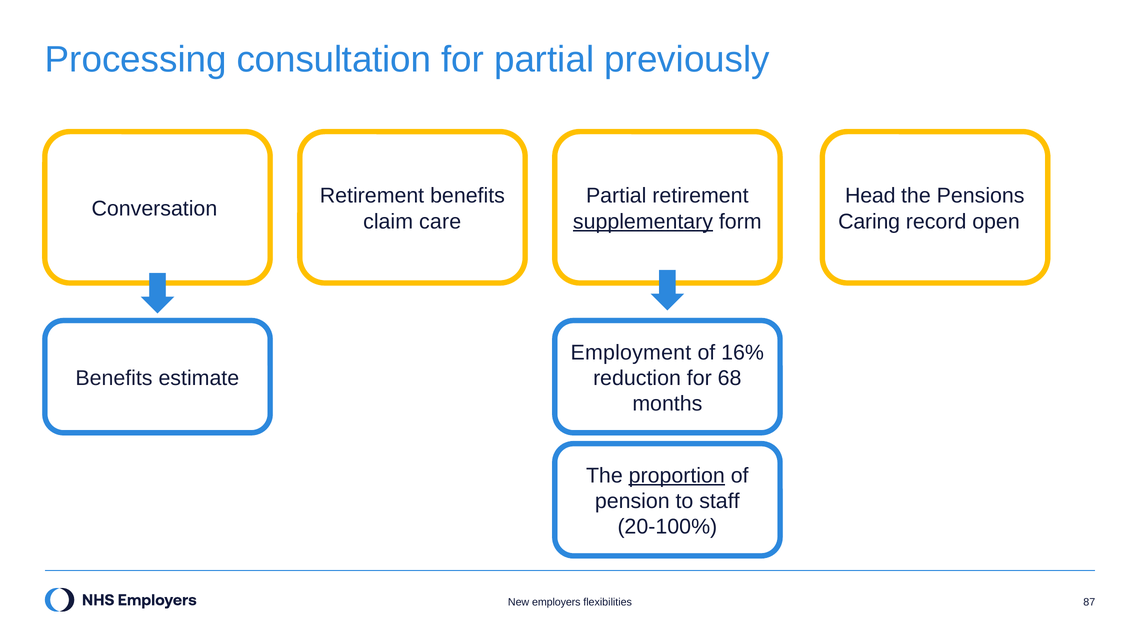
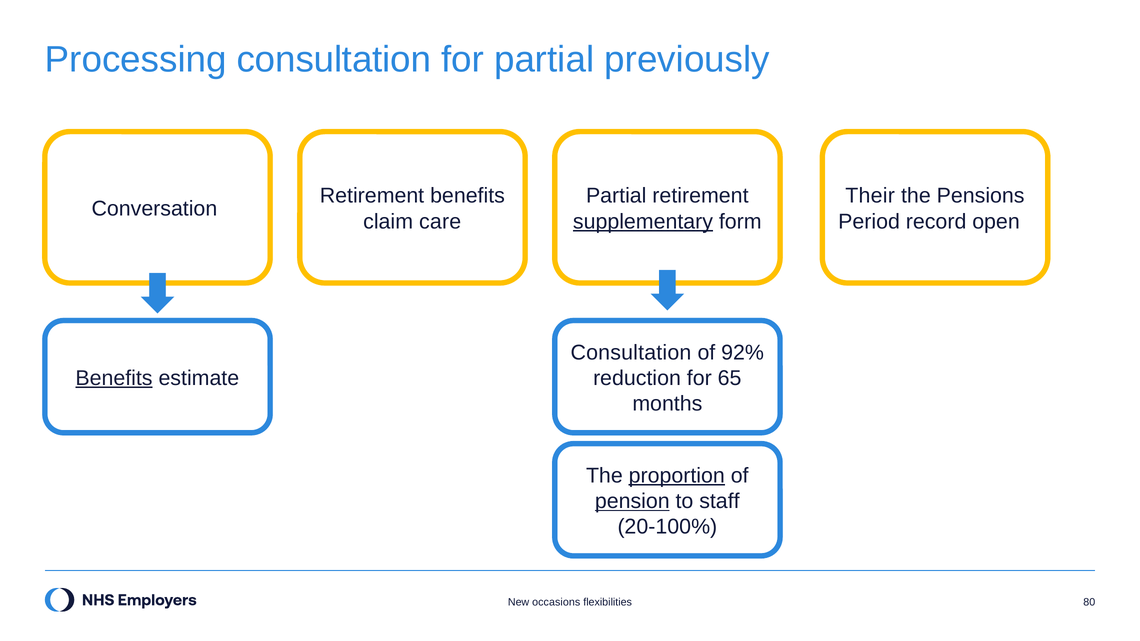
Head: Head -> Their (870, 196)
Caring: Caring -> Period (869, 222)
Employment: Employment -> Consultation (631, 353)
16%: 16% -> 92% (743, 353)
Benefits underline: none -> present (114, 378)
68: 68 -> 65 (730, 378)
pension underline: none -> present (632, 501)
employers: employers -> occasions (556, 602)
87: 87 -> 80 (1089, 602)
